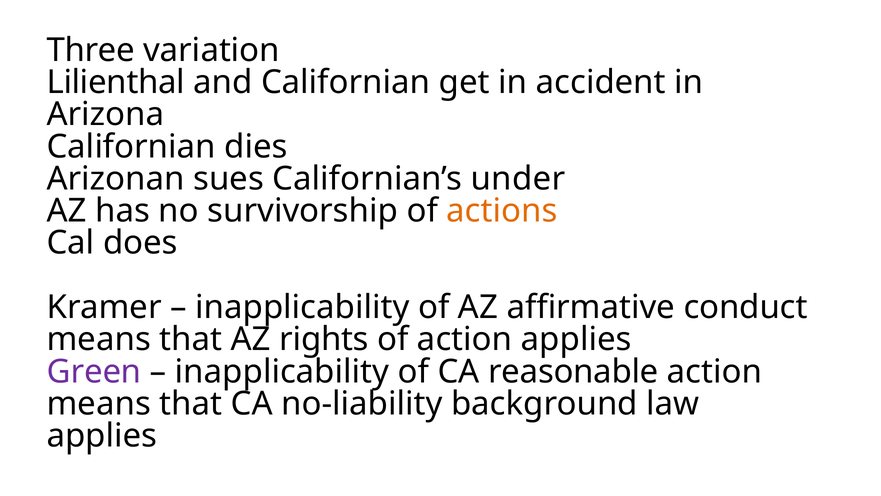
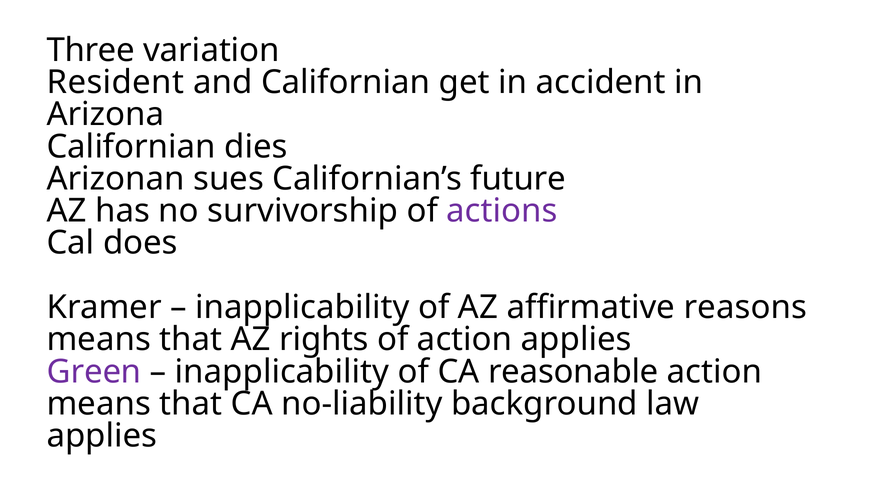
Lilienthal: Lilienthal -> Resident (115, 82)
under: under -> future (518, 179)
actions colour: orange -> purple (502, 211)
conduct: conduct -> reasons (745, 307)
